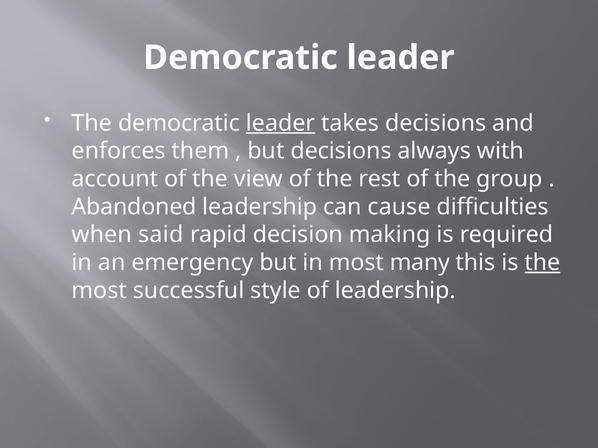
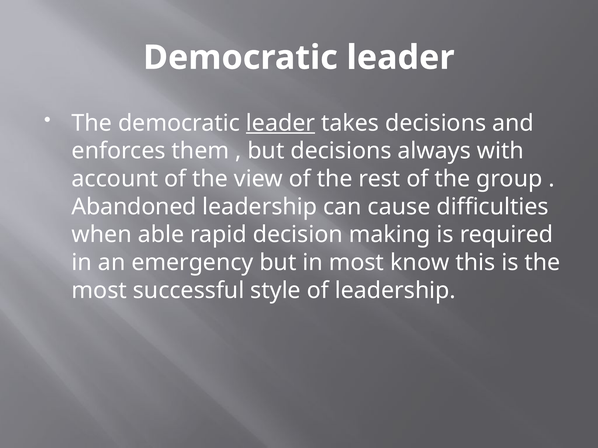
said: said -> able (161, 235)
many: many -> know (420, 263)
the underline: present -> none (542, 263)
